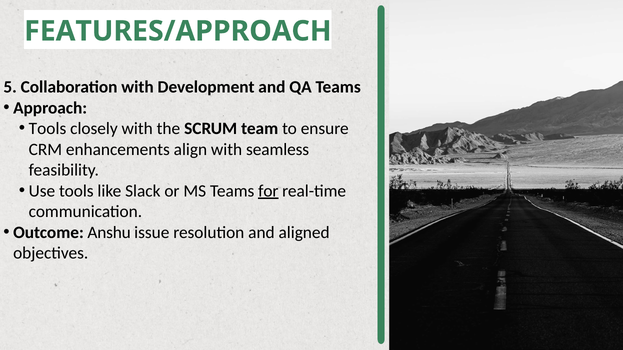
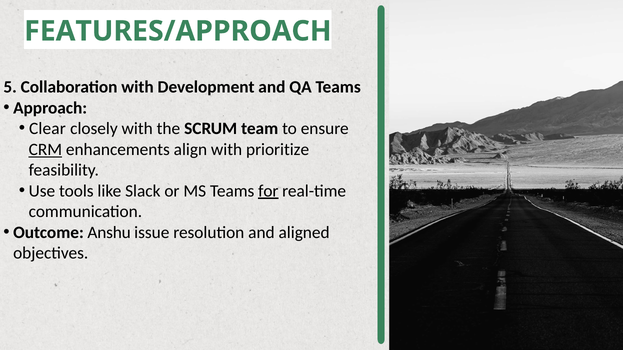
Tools: Tools -> Clear (47, 129)
CRM underline: none -> present (45, 150)
seamless: seamless -> prioritize (278, 150)
